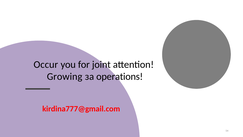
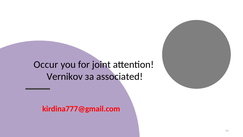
Growing: Growing -> Vernikov (65, 76)
operations: operations -> associated (120, 76)
